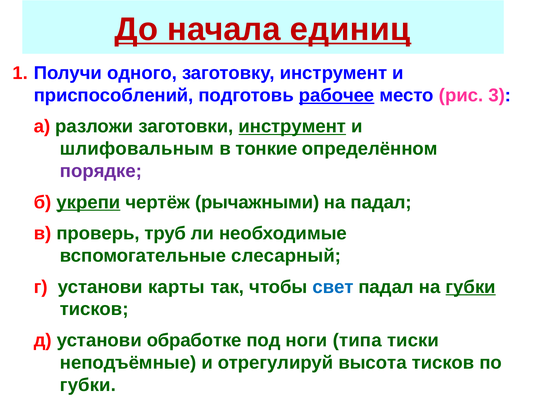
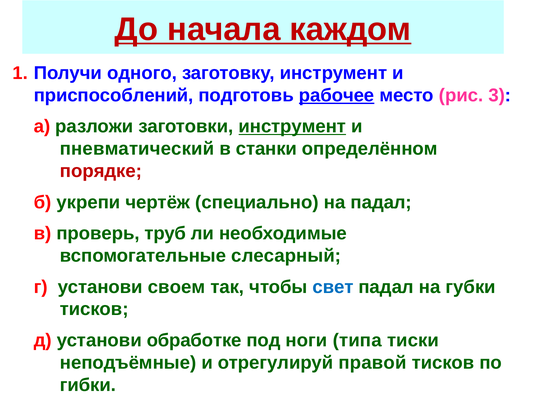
единиц: единиц -> каждом (350, 29)
шлифовальным: шлифовальным -> пневматический (137, 149)
тонкие: тонкие -> станки (266, 149)
порядке colour: purple -> red (101, 171)
укрепи underline: present -> none (88, 202)
рычажными: рычажными -> специально (257, 202)
карты: карты -> своем (177, 287)
губки underline: present -> none (471, 287)
высота: высота -> правой (372, 363)
губки: губки -> гибки (88, 385)
